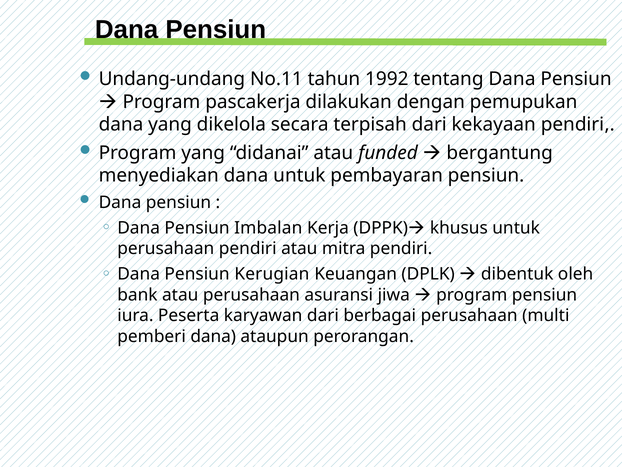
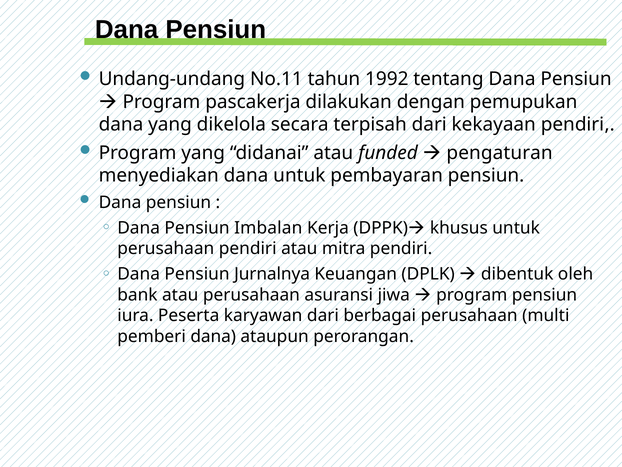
bergantung: bergantung -> pengaturan (500, 153)
Kerugian: Kerugian -> Jurnalnya (272, 274)
